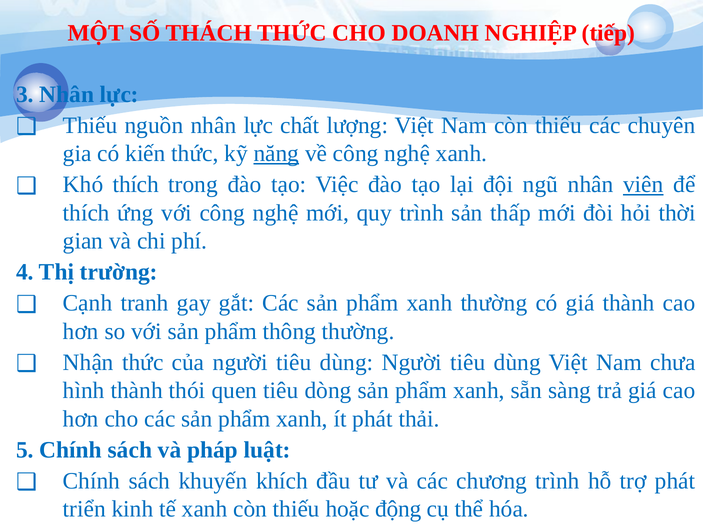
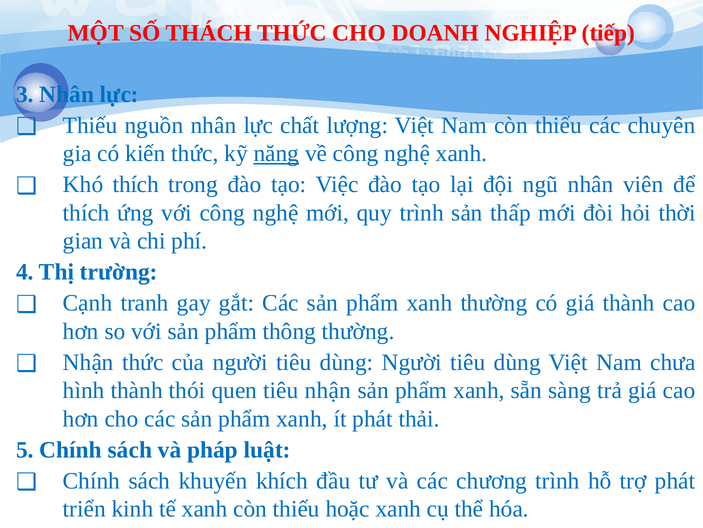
viên underline: present -> none (643, 184)
tiêu dòng: dòng -> nhận (328, 390)
hoặc động: động -> xanh (398, 508)
